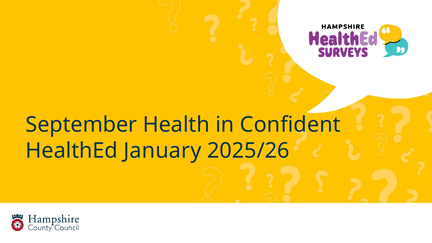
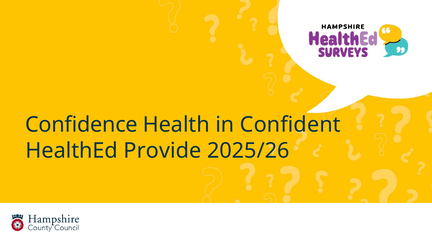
September: September -> Confidence (81, 125)
January: January -> Provide (162, 151)
